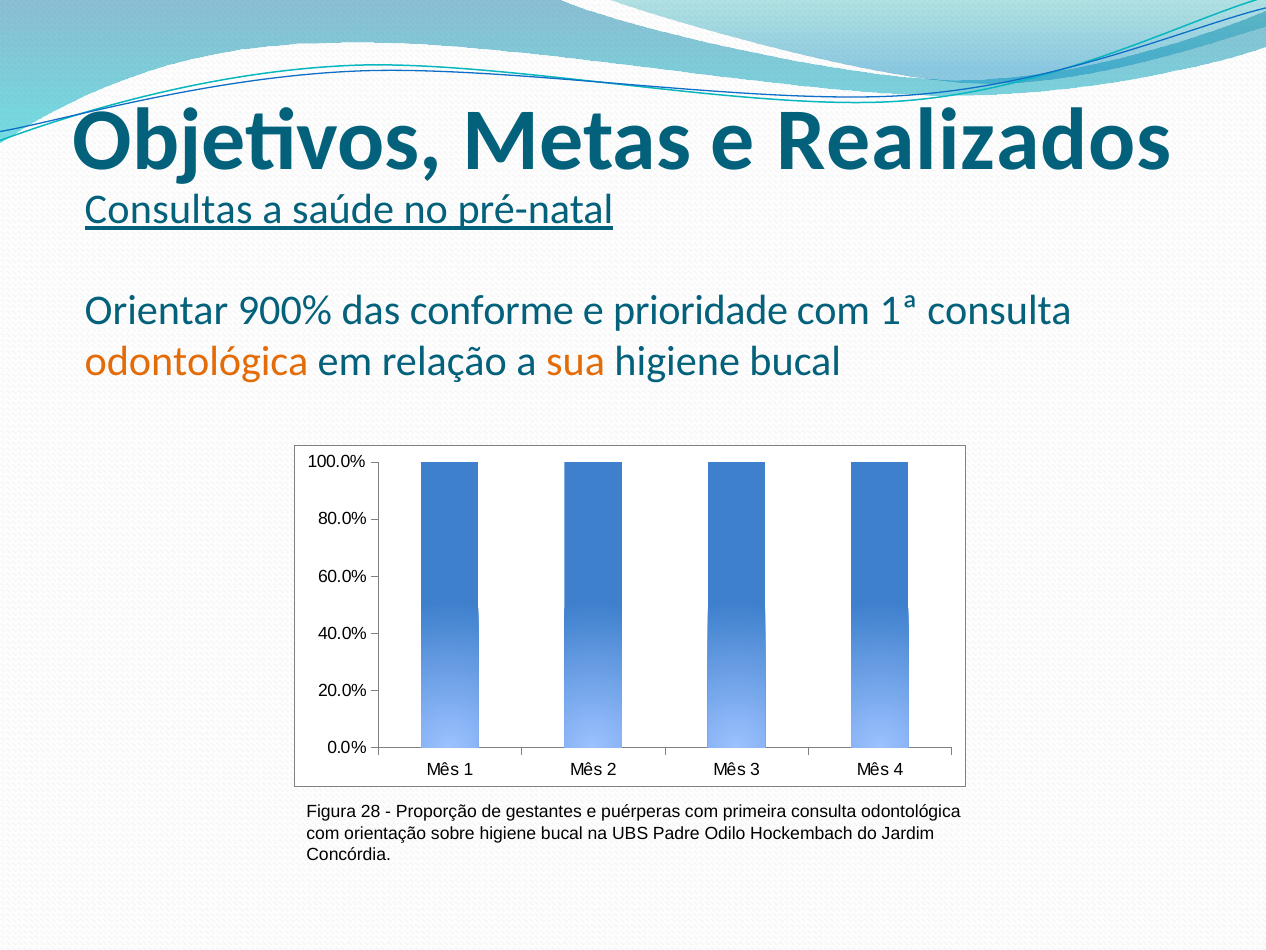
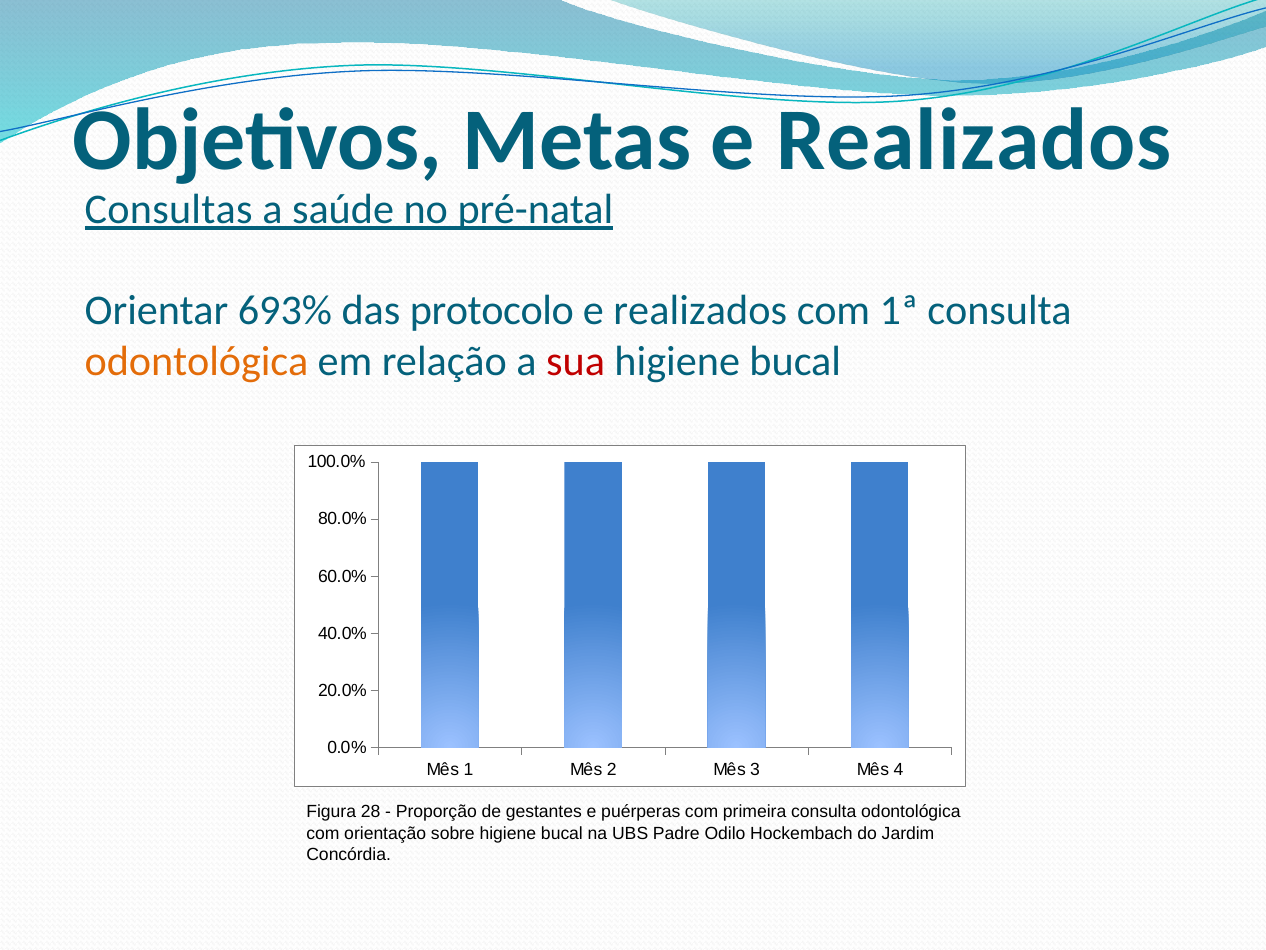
900%: 900% -> 693% (285, 311)
conforme: conforme -> protocolo (492, 311)
prioridade: prioridade -> realizados (700, 311)
sua colour: orange -> red (576, 361)
